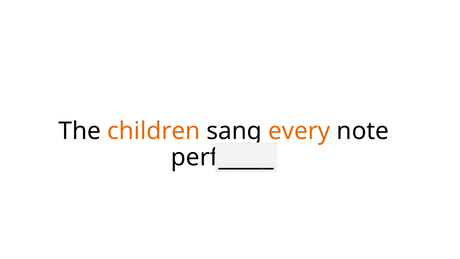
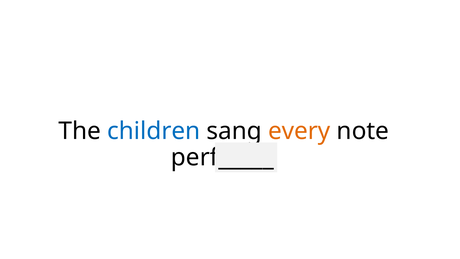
children colour: orange -> blue (154, 131)
